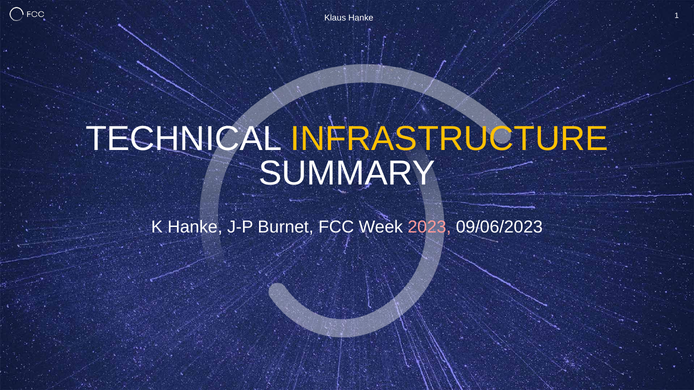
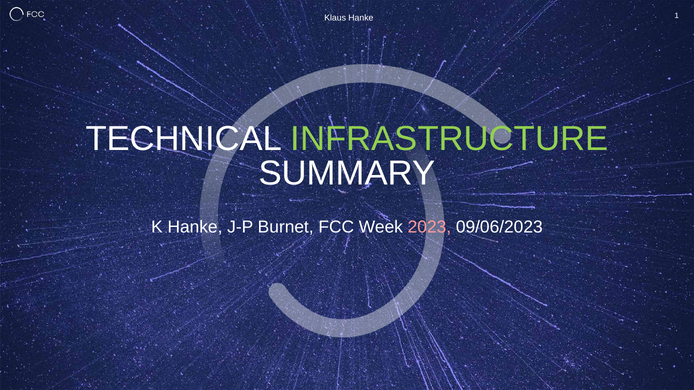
INFRASTRUCTURE colour: yellow -> light green (449, 139)
